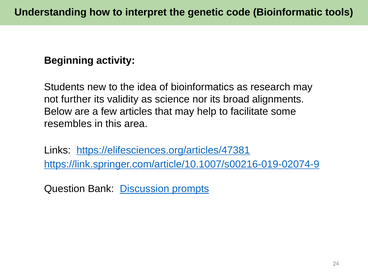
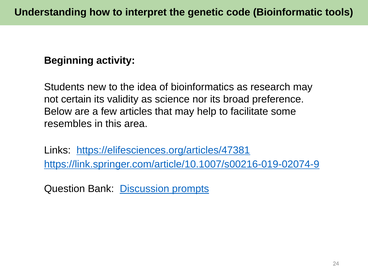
further: further -> certain (76, 99)
alignments: alignments -> preference (278, 99)
